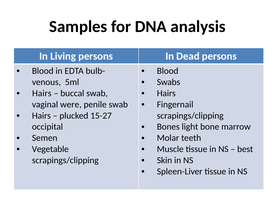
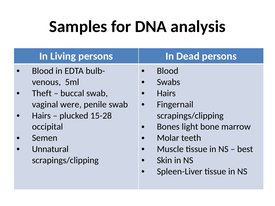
Hairs: Hairs -> Theft (42, 93)
15-27: 15-27 -> 15-28 (101, 116)
Vegetable: Vegetable -> Unnatural (50, 149)
